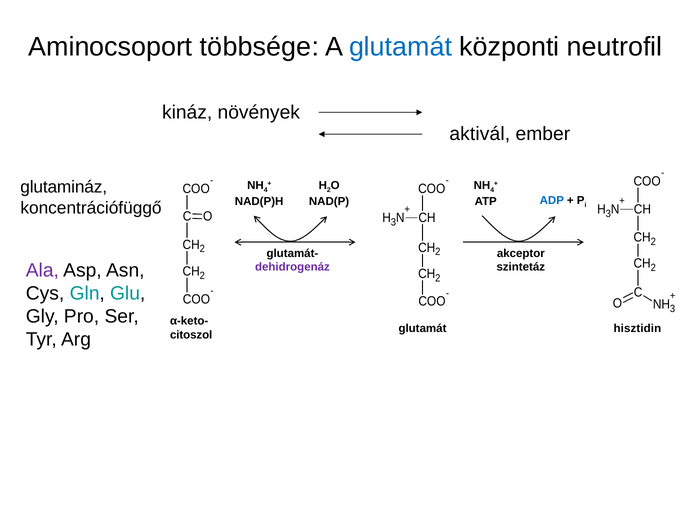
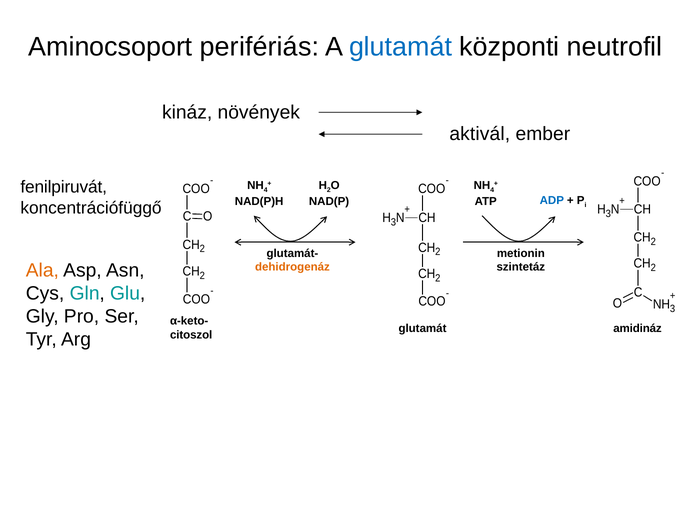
többsége: többsége -> perifériás (259, 47)
glutamináz: glutamináz -> fenilpiruvát (64, 187)
akceptor: akceptor -> metionin (521, 253)
Ala colour: purple -> orange (42, 270)
dehidrogenáz colour: purple -> orange (292, 267)
hisztidin: hisztidin -> amidináz (637, 329)
